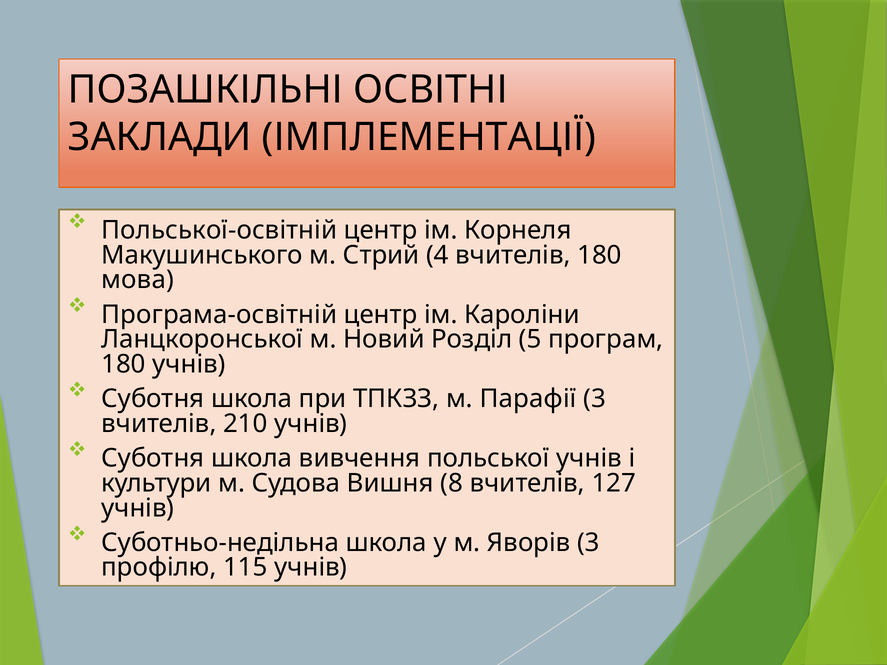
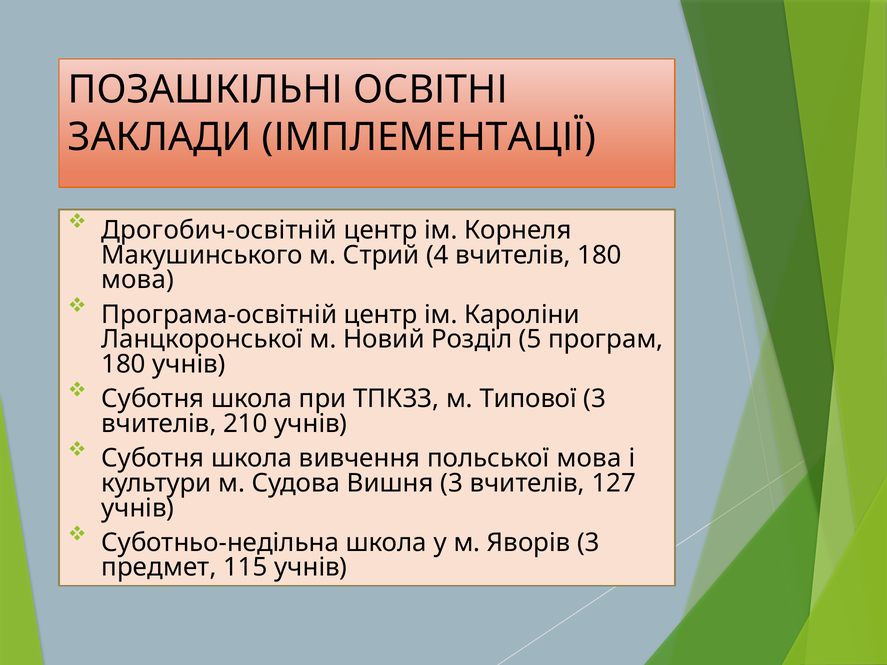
Польської-освітній: Польської-освітній -> Дрогобич-освітній (219, 230)
Парафії: Парафії -> Типової (528, 399)
польської учнів: учнів -> мова (589, 458)
Вишня 8: 8 -> 3 (452, 483)
профілю: профілю -> предмет (159, 568)
